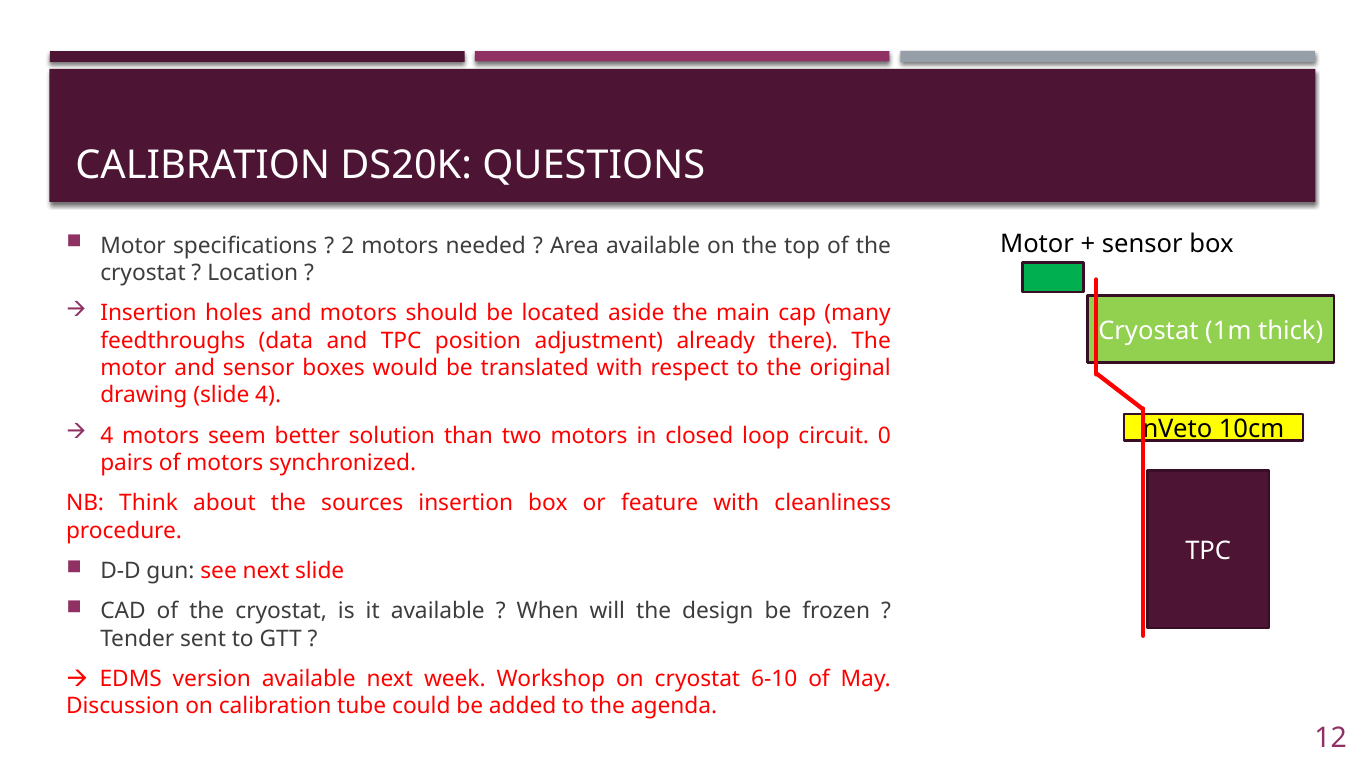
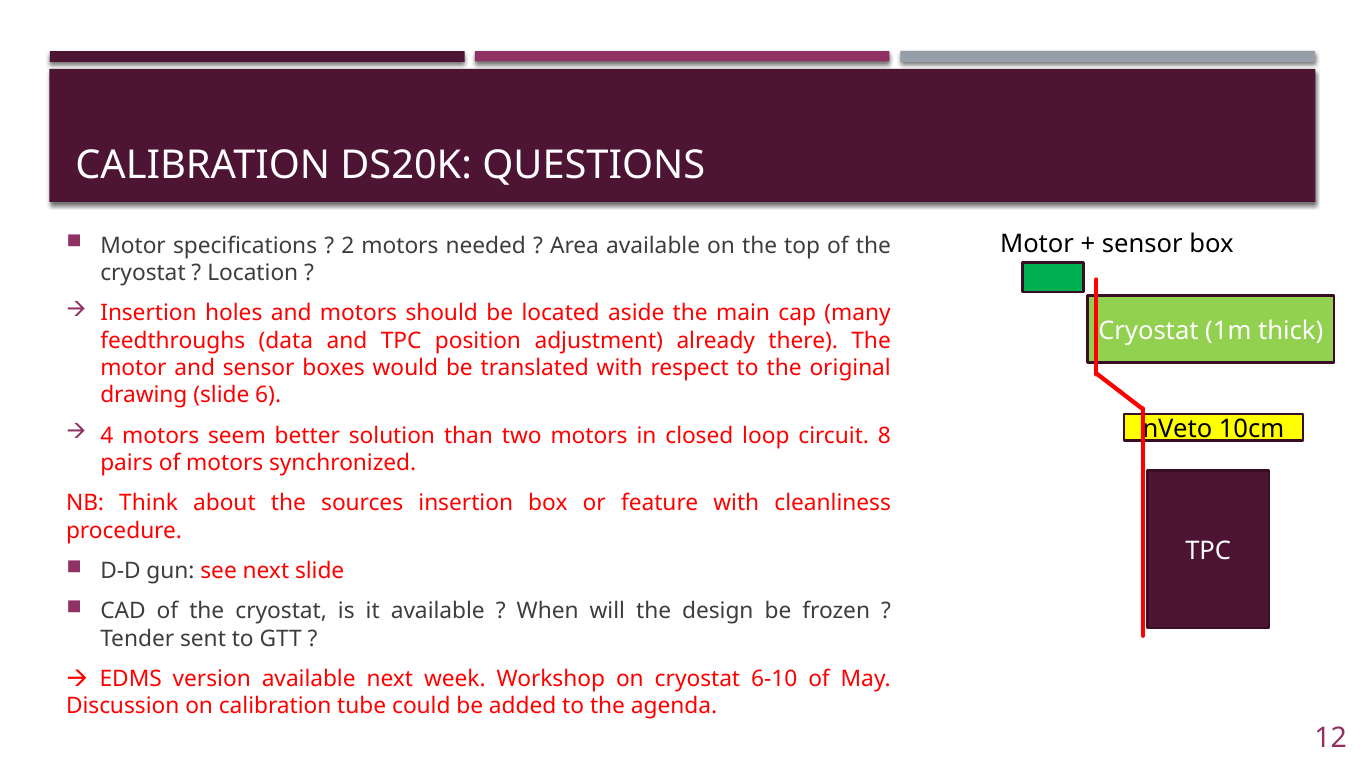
slide 4: 4 -> 6 (268, 395)
0: 0 -> 8 (884, 435)
